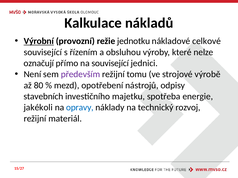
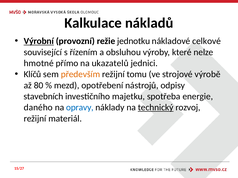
označují: označují -> hmotné (39, 63)
na související: související -> ukazatelů (110, 63)
Není: Není -> Klíčů (32, 74)
především colour: purple -> orange (80, 74)
jakékoli: jakékoli -> daného (38, 108)
technický underline: none -> present (156, 108)
